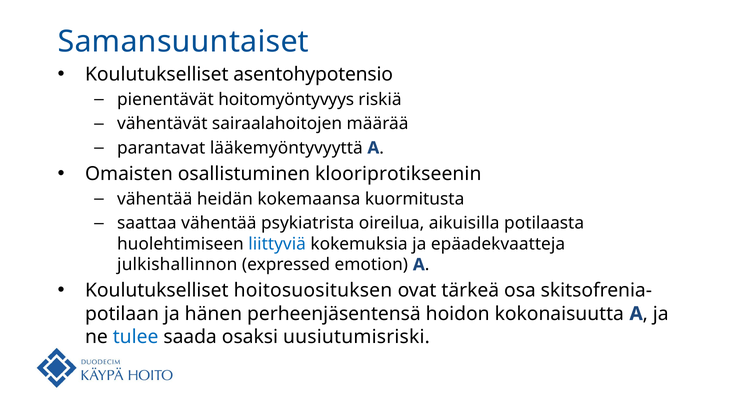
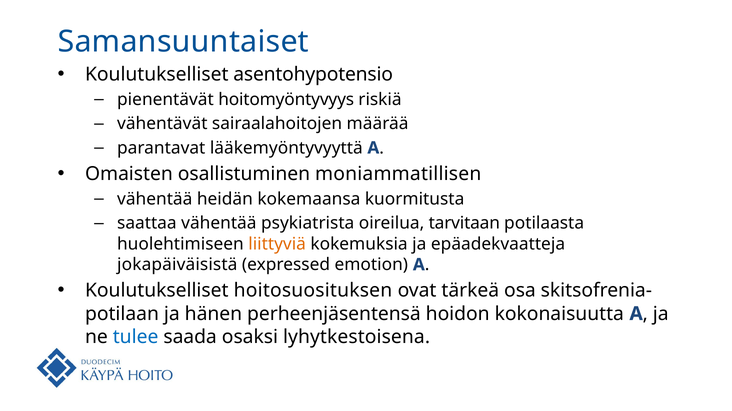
klooriprotikseenin: klooriprotikseenin -> moniammatillisen (398, 174)
aikuisilla: aikuisilla -> tarvitaan (464, 224)
liittyviä colour: blue -> orange (277, 244)
julkishallinnon: julkishallinnon -> jokapäiväisistä (177, 265)
uusiutumisriski: uusiutumisriski -> lyhytkestoisena (357, 337)
